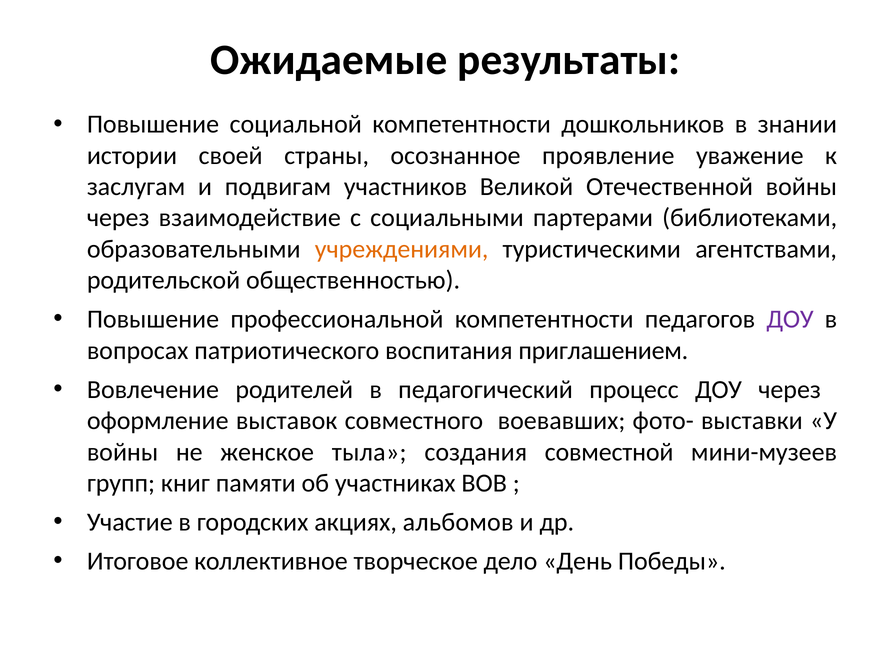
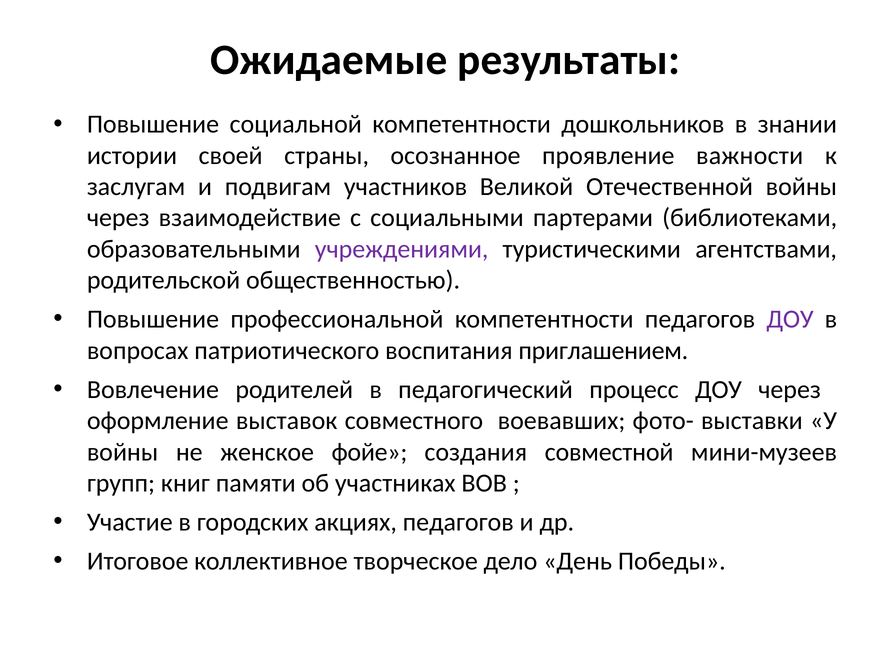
уважение: уважение -> важности (750, 156)
учреждениями colour: orange -> purple (402, 249)
тыла: тыла -> фойе (369, 452)
акциях альбомов: альбомов -> педагогов (458, 522)
